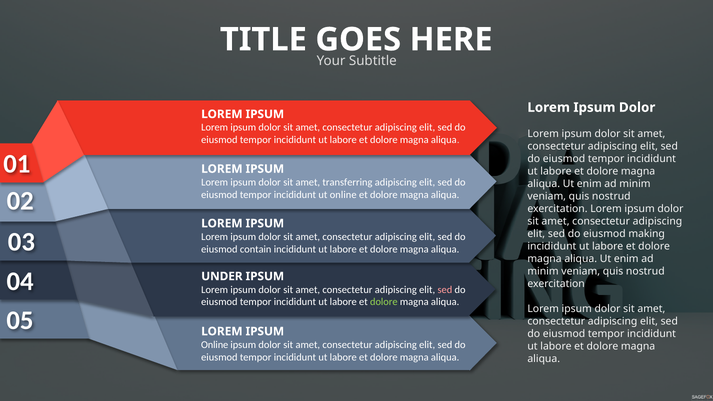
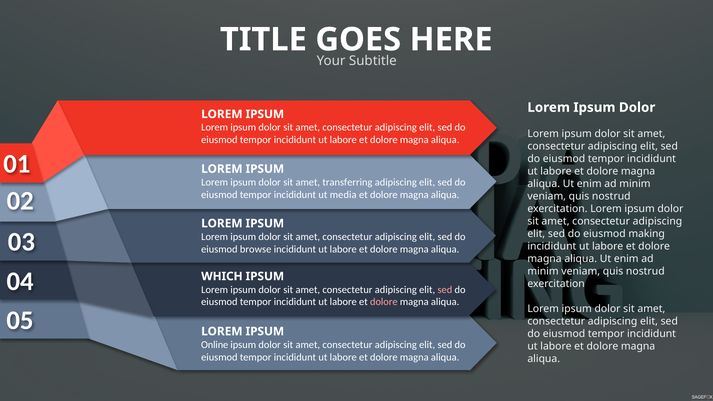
ut online: online -> media (343, 195)
contain: contain -> browse (256, 249)
UNDER: UNDER -> WHICH (222, 276)
dolore colour: light green -> pink (384, 302)
